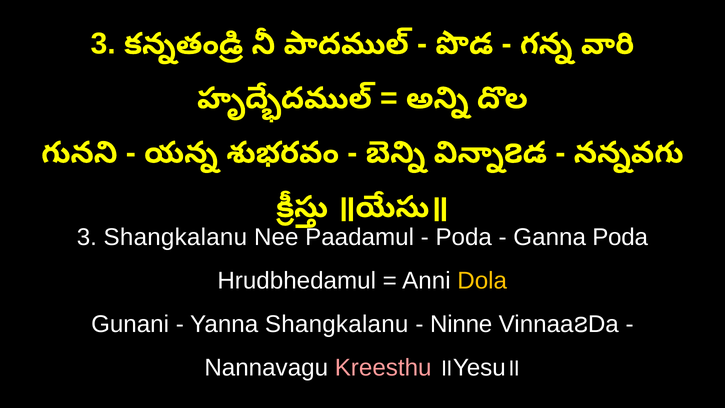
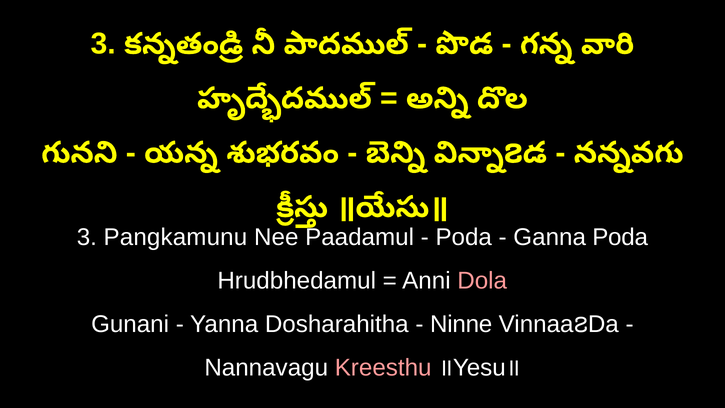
3 Shangkalanu: Shangkalanu -> Pangkamunu (175, 237)
Dola colour: yellow -> pink (482, 281)
Yanna Shangkalanu: Shangkalanu -> Dosharahitha (337, 324)
